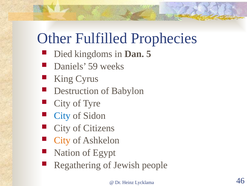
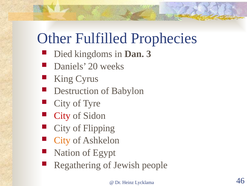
5: 5 -> 3 (149, 54)
59: 59 -> 20 (93, 66)
City colour: blue -> red (62, 115)
Citizens: Citizens -> Flipping (99, 128)
